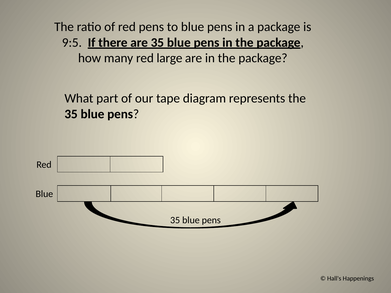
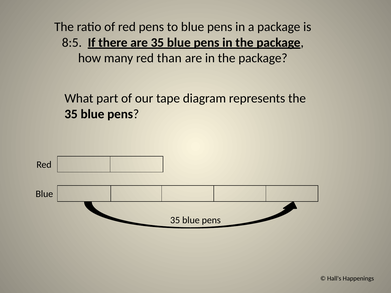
9:5: 9:5 -> 8:5 (72, 43)
large: large -> than (169, 58)
